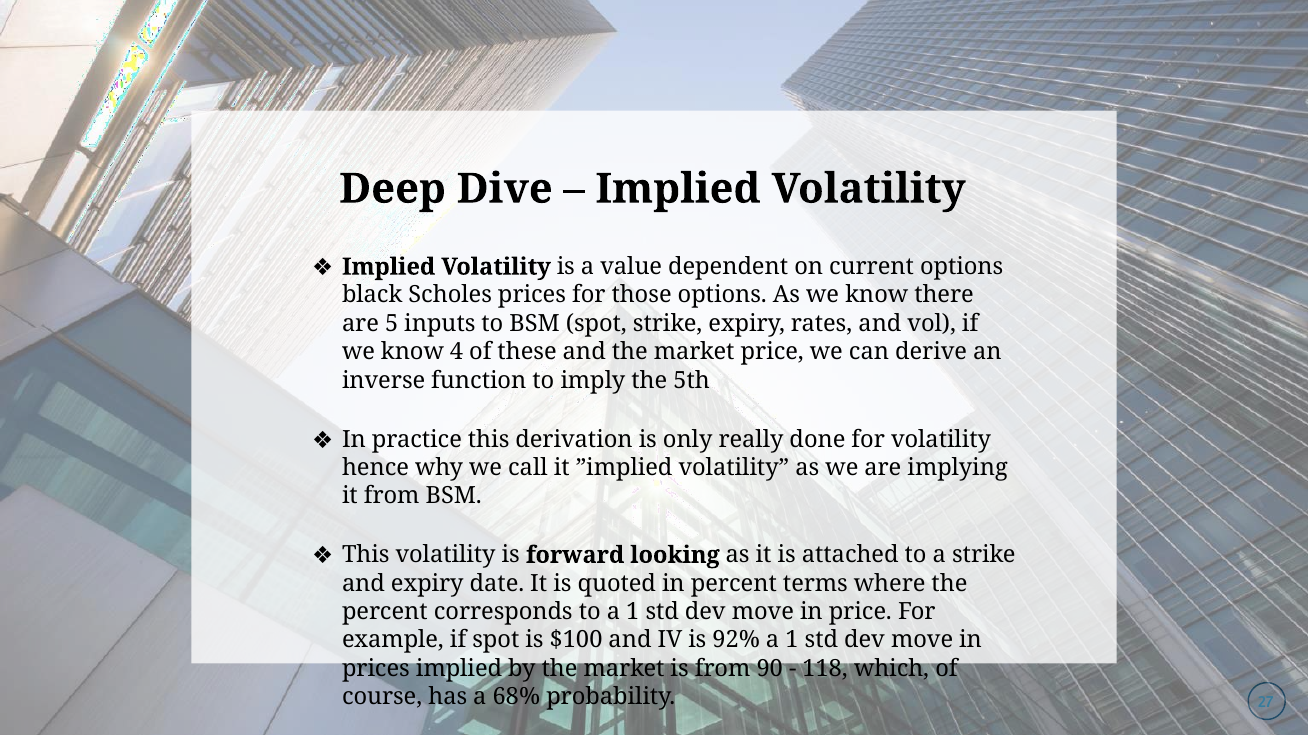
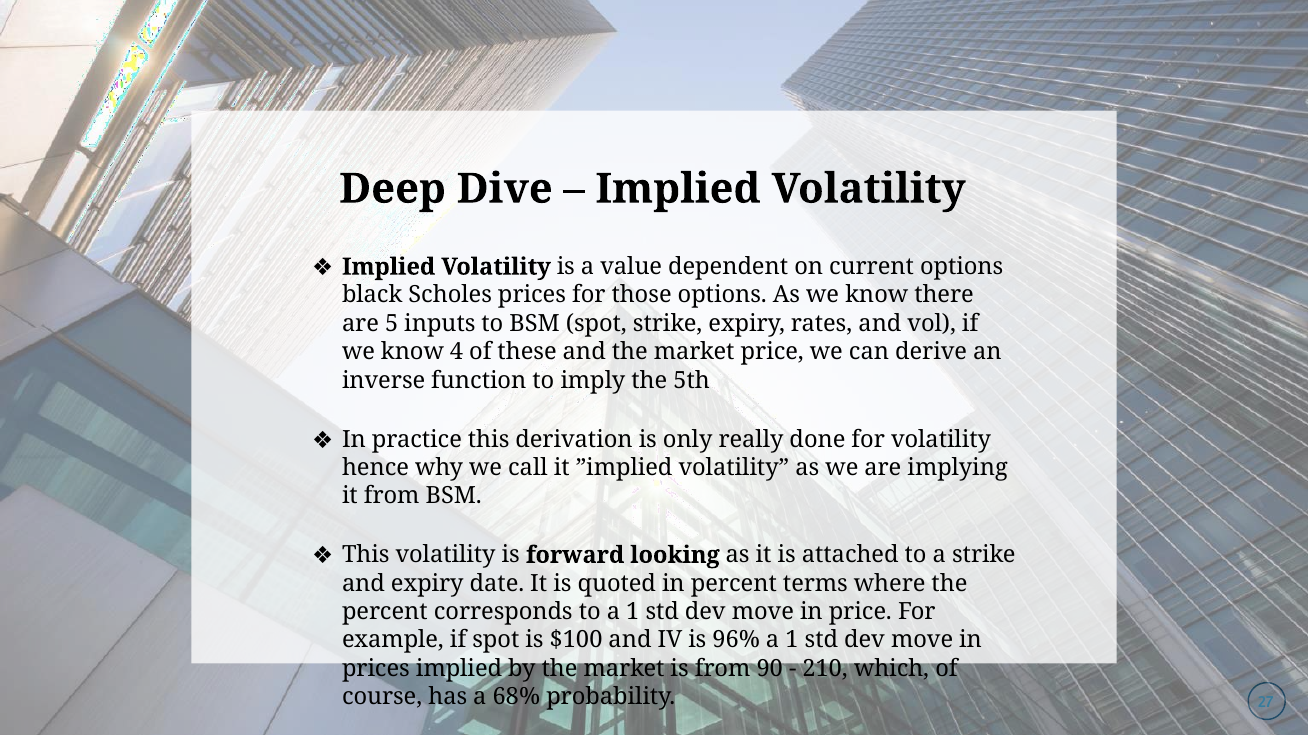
92%: 92% -> 96% (736, 640)
118: 118 -> 210 (825, 668)
